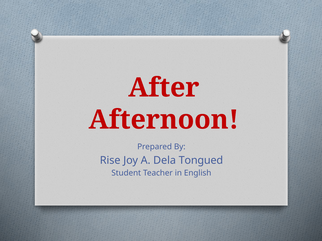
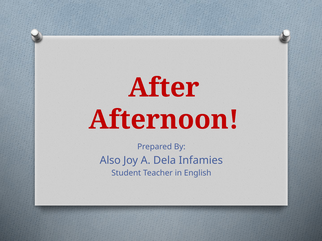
Rise: Rise -> Also (110, 161)
Tongued: Tongued -> Infamies (201, 161)
